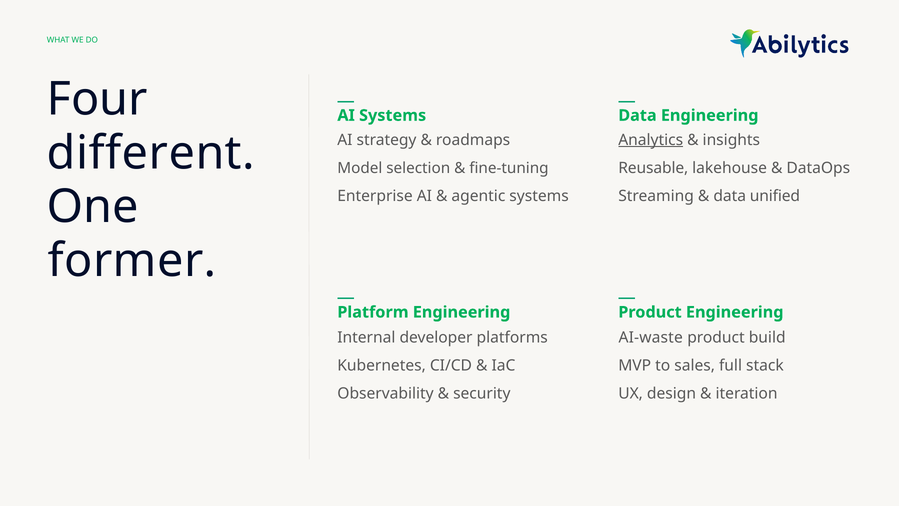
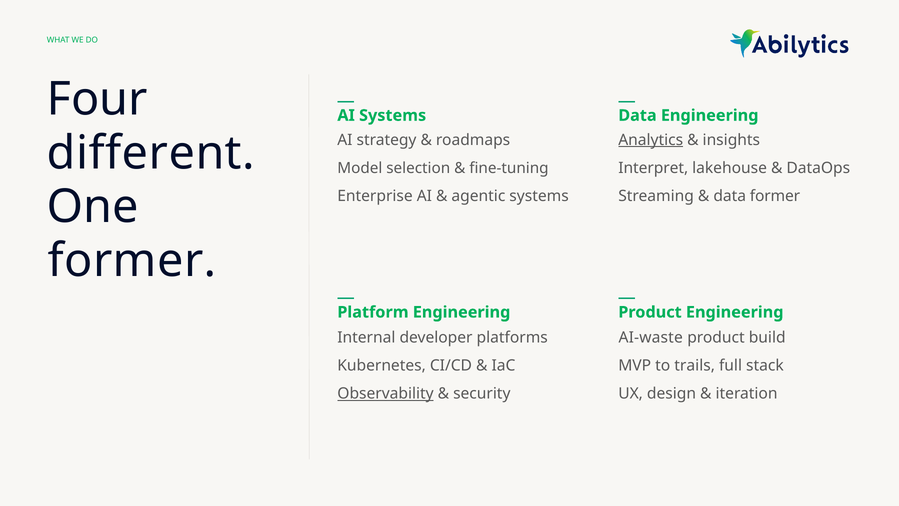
Reusable: Reusable -> Interpret (653, 168)
data unified: unified -> former (775, 196)
sales: sales -> trails (695, 365)
Observability underline: none -> present (385, 393)
